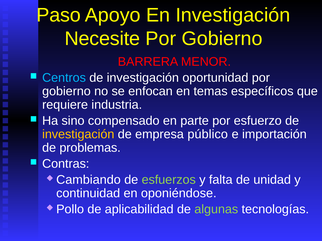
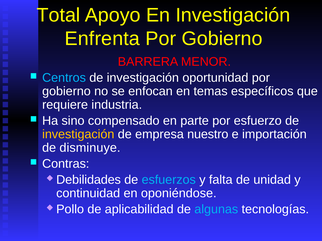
Paso: Paso -> Total (59, 15)
Necesite: Necesite -> Enfrenta (102, 39)
público: público -> nuestro (208, 135)
problemas: problemas -> disminuye (90, 148)
Cambiando: Cambiando -> Debilidades (89, 180)
esfuerzos colour: light green -> light blue (169, 180)
algunas colour: light green -> light blue (216, 210)
